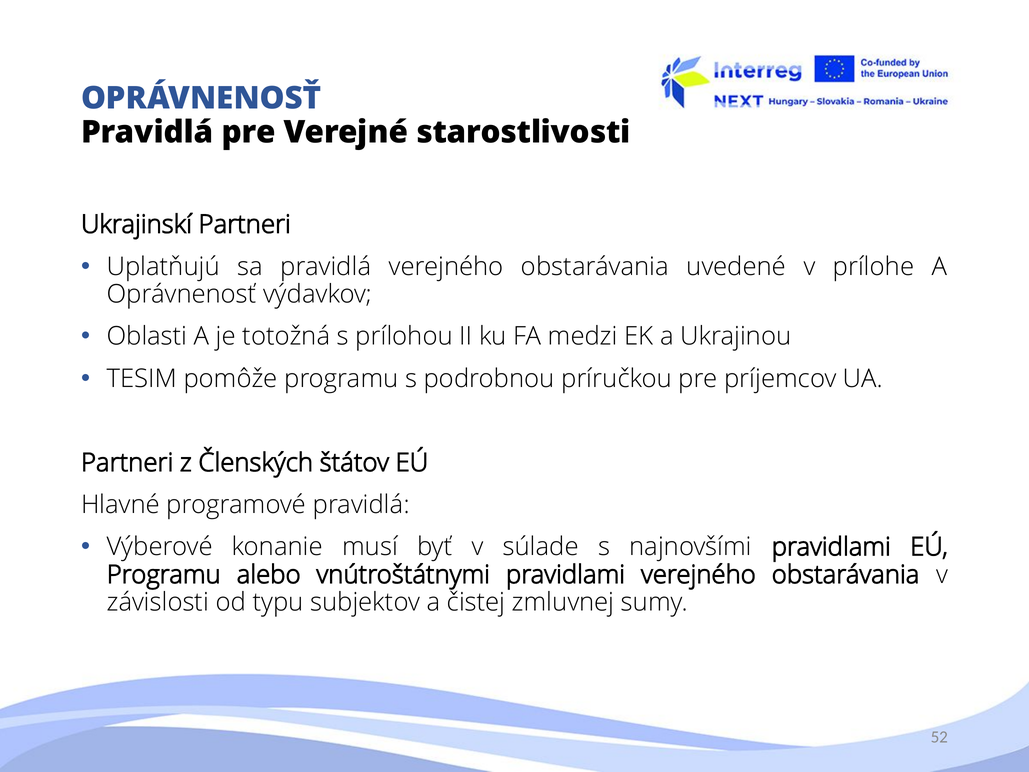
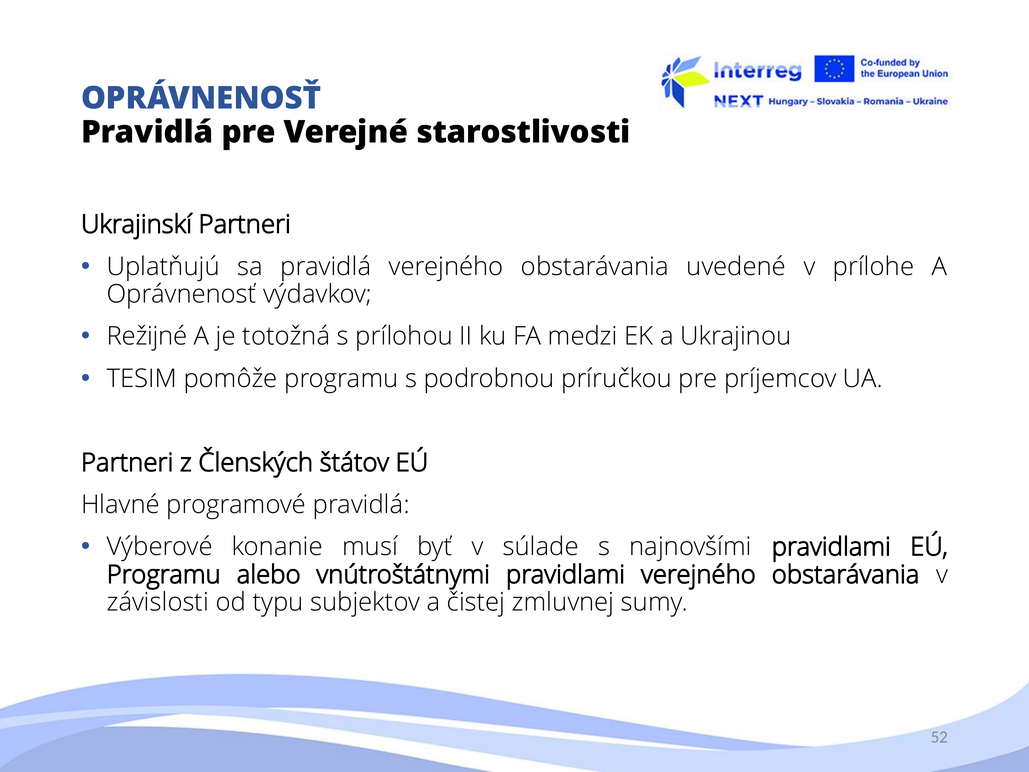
Oblasti: Oblasti -> Režijné (147, 336)
